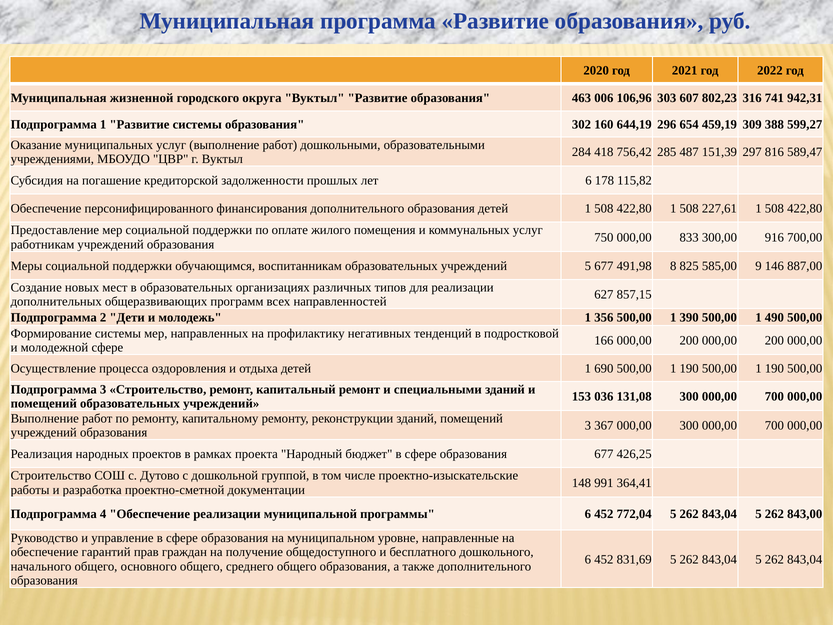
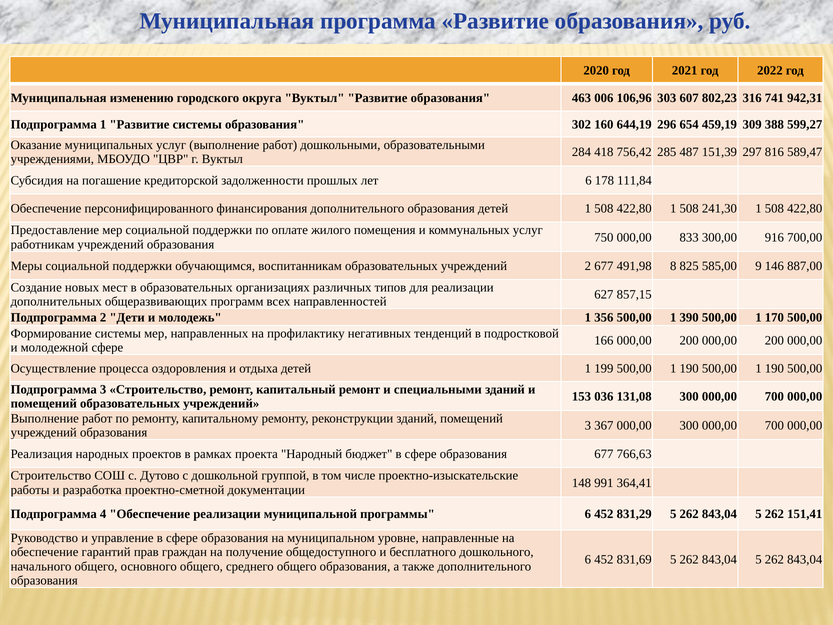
жизненной: жизненной -> изменению (142, 98)
115,82: 115,82 -> 111,84 (635, 181)
227,61: 227,61 -> 241,30 (719, 209)
учреждений 5: 5 -> 2 (588, 266)
490: 490 -> 170 (774, 317)
690: 690 -> 199 (604, 368)
426,25: 426,25 -> 766,63 (634, 454)
772,04: 772,04 -> 831,29 (634, 514)
843,00: 843,00 -> 151,41 (805, 514)
